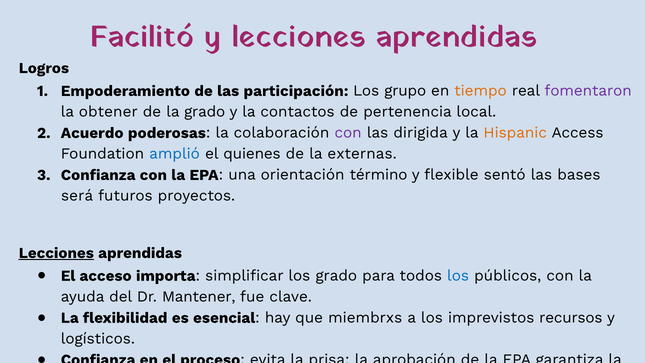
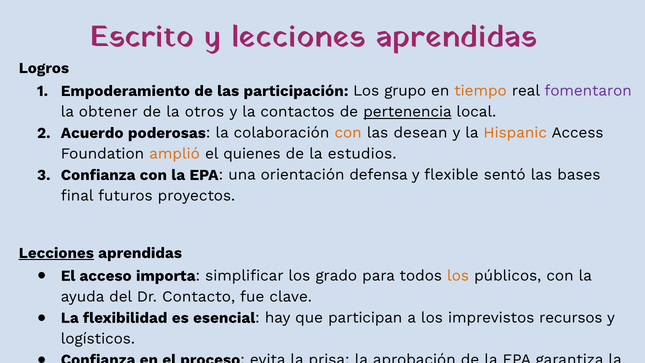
Facilitó: Facilitó -> Escrito (142, 36)
la grado: grado -> otros (205, 112)
pertenencia underline: none -> present (408, 112)
con colour: purple -> orange (348, 133)
dirigida: dirigida -> desean (421, 133)
amplió colour: blue -> orange (175, 154)
externas: externas -> estudios (362, 154)
término: término -> defensa (379, 175)
será: será -> final (77, 196)
los colour: blue -> orange (458, 276)
Mantener: Mantener -> Contacto (199, 297)
miembrxs: miembrxs -> participan (365, 318)
